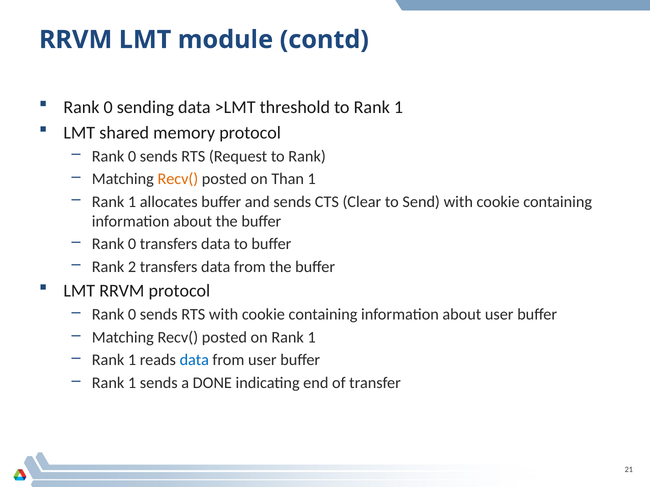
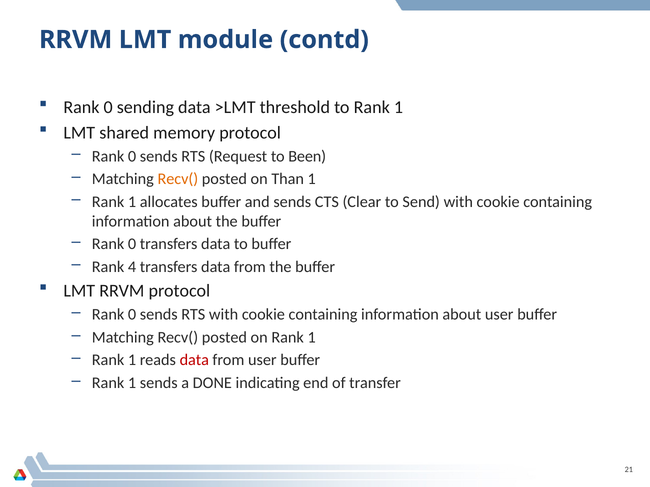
Request to Rank: Rank -> Been (307, 156)
2: 2 -> 4 (132, 267)
data colour: blue -> red (194, 360)
